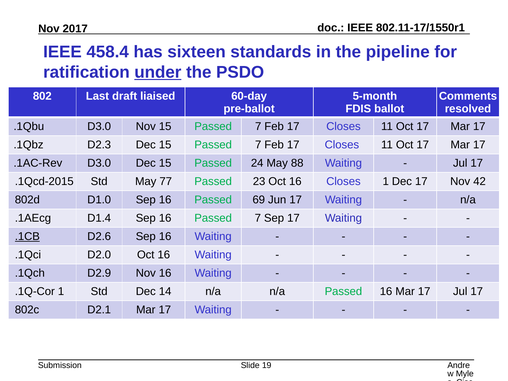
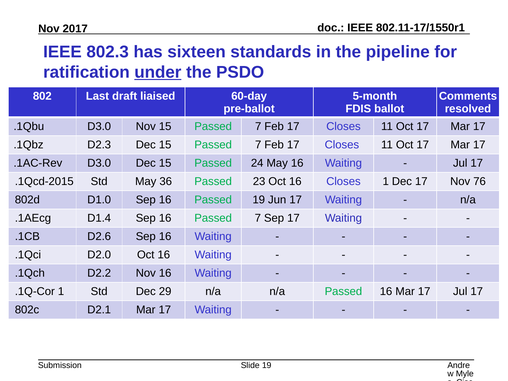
458.4: 458.4 -> 802.3 (108, 52)
May 88: 88 -> 16 (297, 163)
77: 77 -> 36 (166, 181)
42: 42 -> 76 (480, 181)
Passed 69: 69 -> 19 (259, 200)
.1CB underline: present -> none (27, 236)
D2.9: D2.9 -> D2.2 (99, 273)
14: 14 -> 29 (165, 291)
